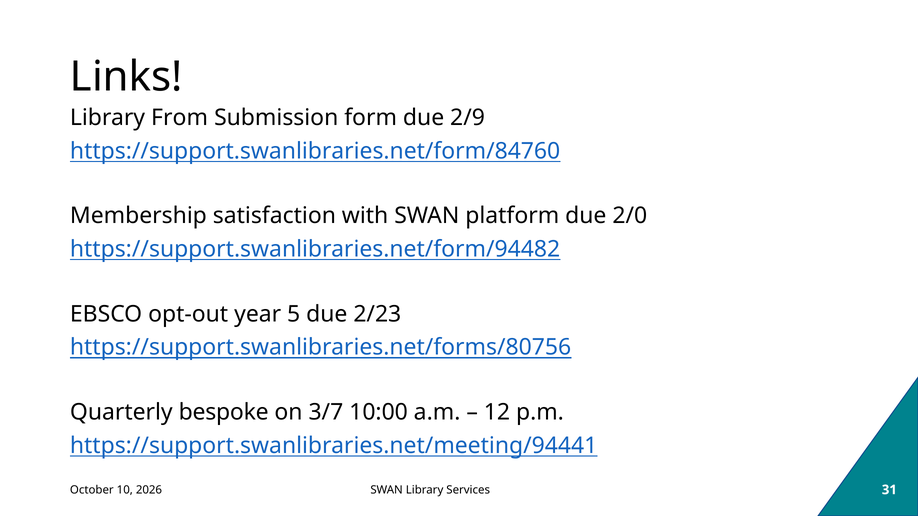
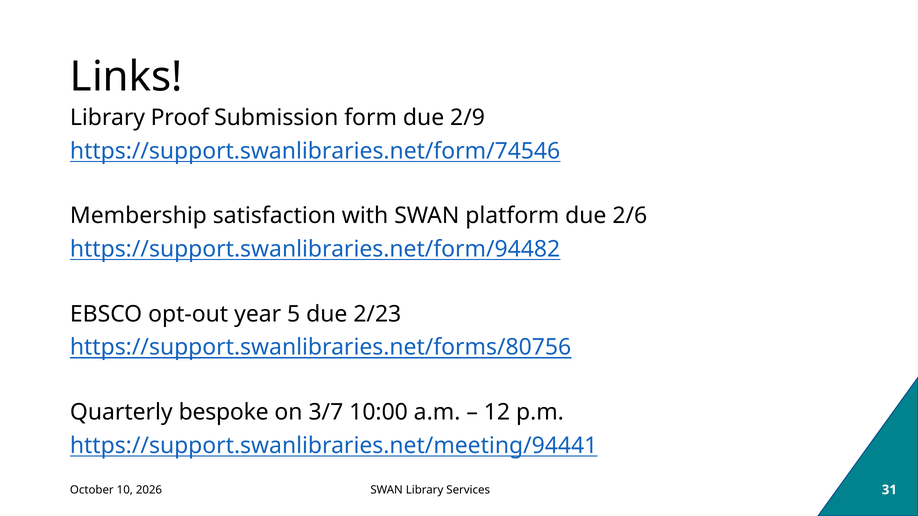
From: From -> Proof (180, 118)
https://support.swanlibraries.net/form/84760: https://support.swanlibraries.net/form/84760 -> https://support.swanlibraries.net/form/74546 (315, 151)
2/0: 2/0 -> 2/6 (630, 216)
